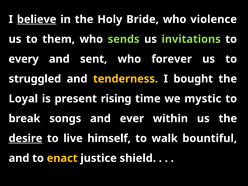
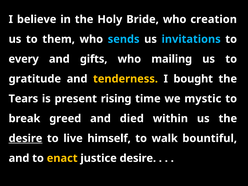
believe underline: present -> none (37, 19)
violence: violence -> creation (214, 19)
sends colour: light green -> light blue (124, 39)
invitations colour: light green -> light blue (191, 39)
sent: sent -> gifts (94, 59)
forever: forever -> mailing (172, 59)
struggled: struggled -> gratitude (35, 79)
Loyal: Loyal -> Tears (23, 99)
songs: songs -> greed (65, 119)
ever: ever -> died (132, 119)
justice shield: shield -> desire (138, 158)
